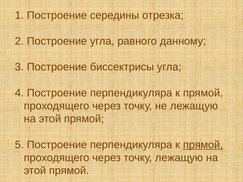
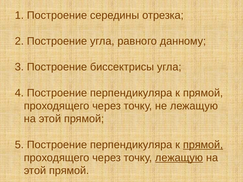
лежащую underline: none -> present (179, 158)
